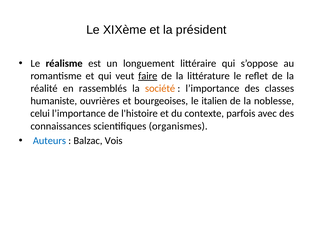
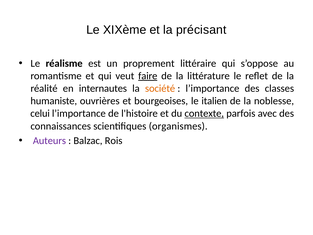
président: président -> précisant (201, 30)
longuement: longuement -> proprement (149, 63)
rassemblés: rassemblés -> internautes (103, 88)
contexte underline: none -> present (204, 113)
Auteurs colour: blue -> purple (49, 141)
Vois: Vois -> Rois (114, 141)
